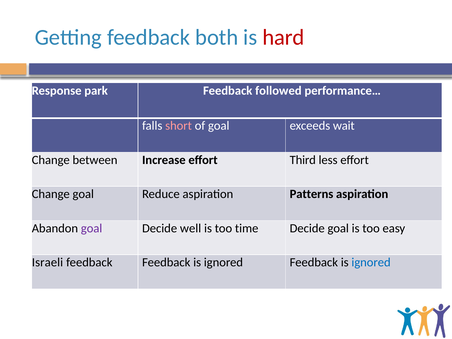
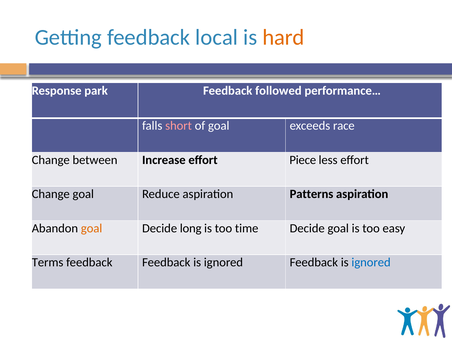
both: both -> local (217, 37)
hard colour: red -> orange (283, 37)
wait: wait -> race (344, 126)
Third: Third -> Piece (303, 160)
goal colour: purple -> orange (92, 228)
well: well -> long (191, 228)
Israeli: Israeli -> Terms (48, 263)
